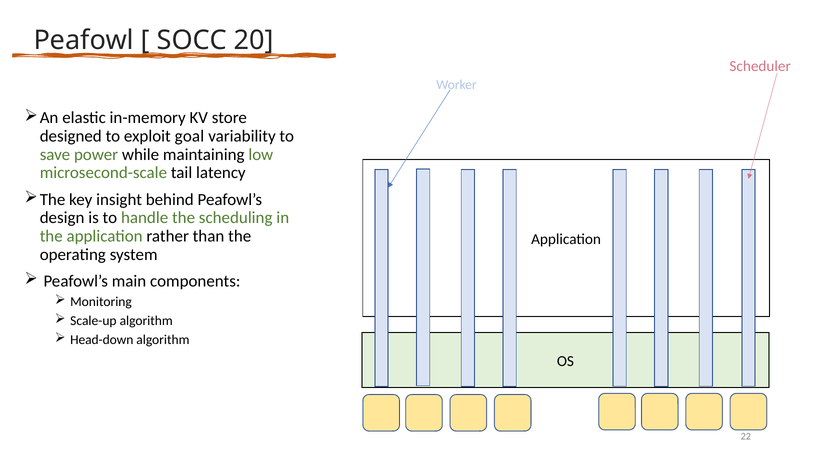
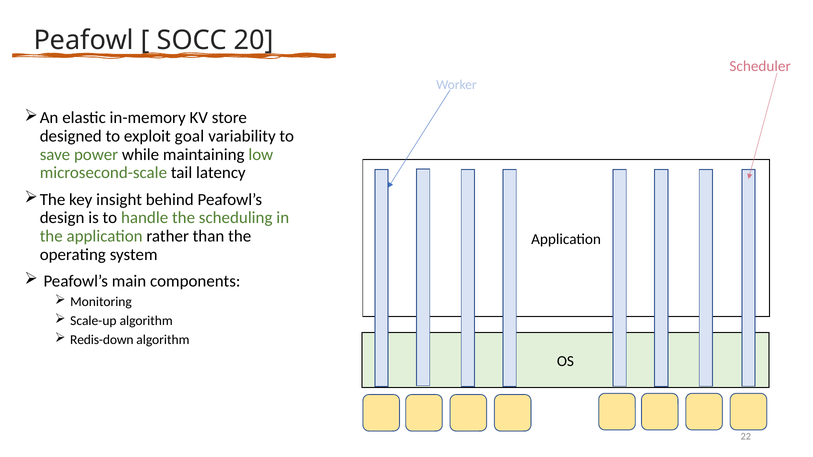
Head-down: Head-down -> Redis-down (102, 340)
